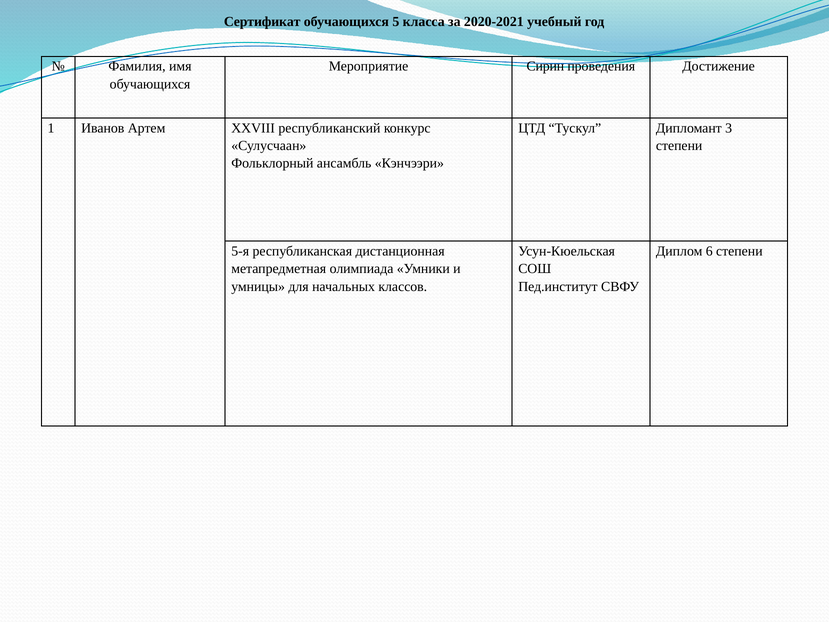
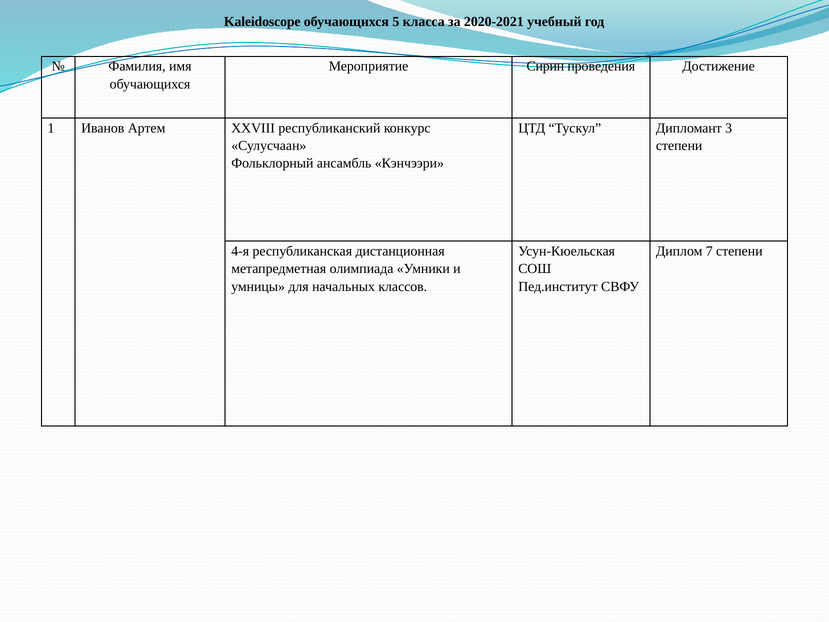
Сертификат: Сертификат -> Kaleidoscope (262, 22)
5-я: 5-я -> 4-я (240, 251)
6: 6 -> 7 (709, 251)
